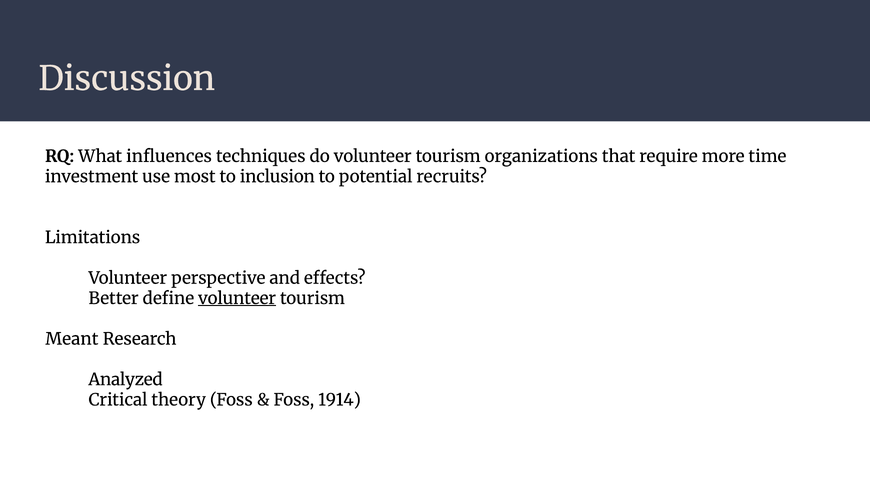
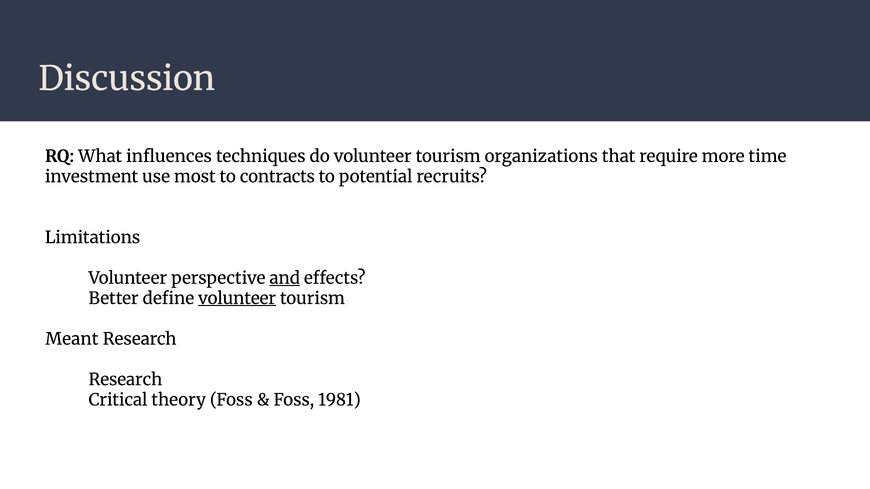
inclusion: inclusion -> contracts (277, 177)
and underline: none -> present (285, 278)
Analyzed: Analyzed -> Research (125, 380)
1914: 1914 -> 1981 (339, 400)
